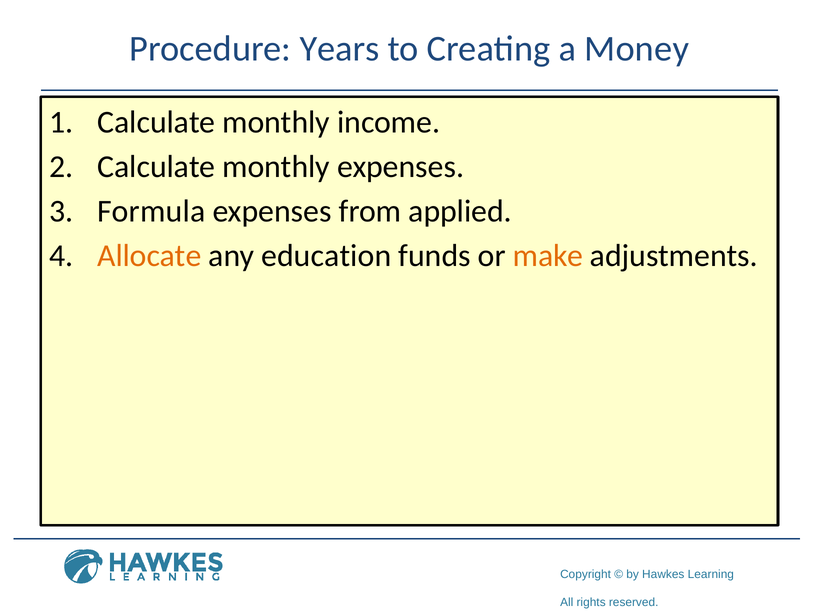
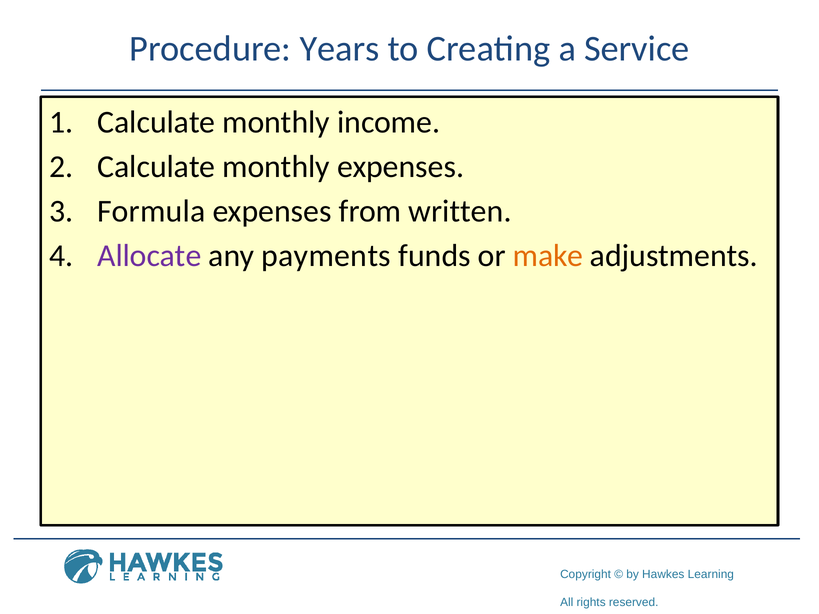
Money: Money -> Service (637, 49)
applied: applied -> written (460, 211)
Allocate colour: orange -> purple (149, 256)
education: education -> payments (326, 256)
